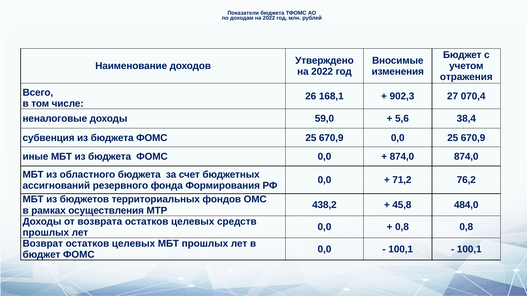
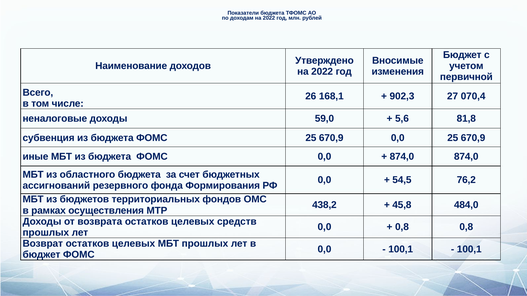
отражения: отражения -> первичной (466, 77)
38,4: 38,4 -> 81,8 (466, 119)
71,2: 71,2 -> 54,5 (402, 180)
